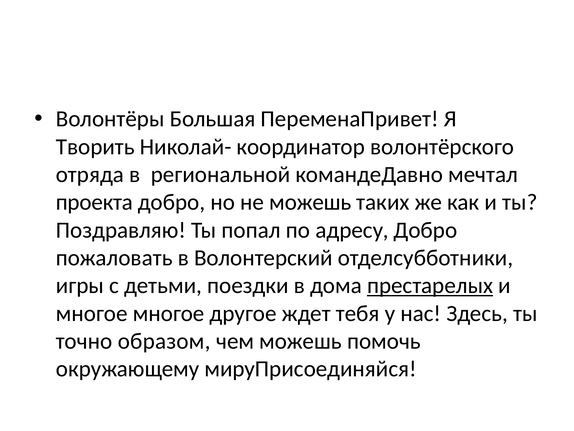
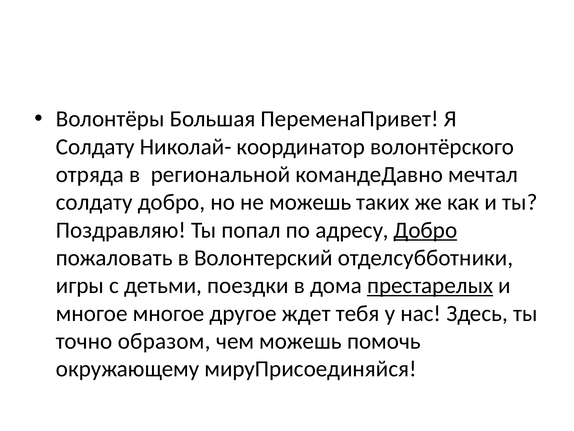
Творить: Творить -> Солдату (95, 147)
проекта: проекта -> солдату (94, 202)
Добро underline: none -> present (425, 230)
